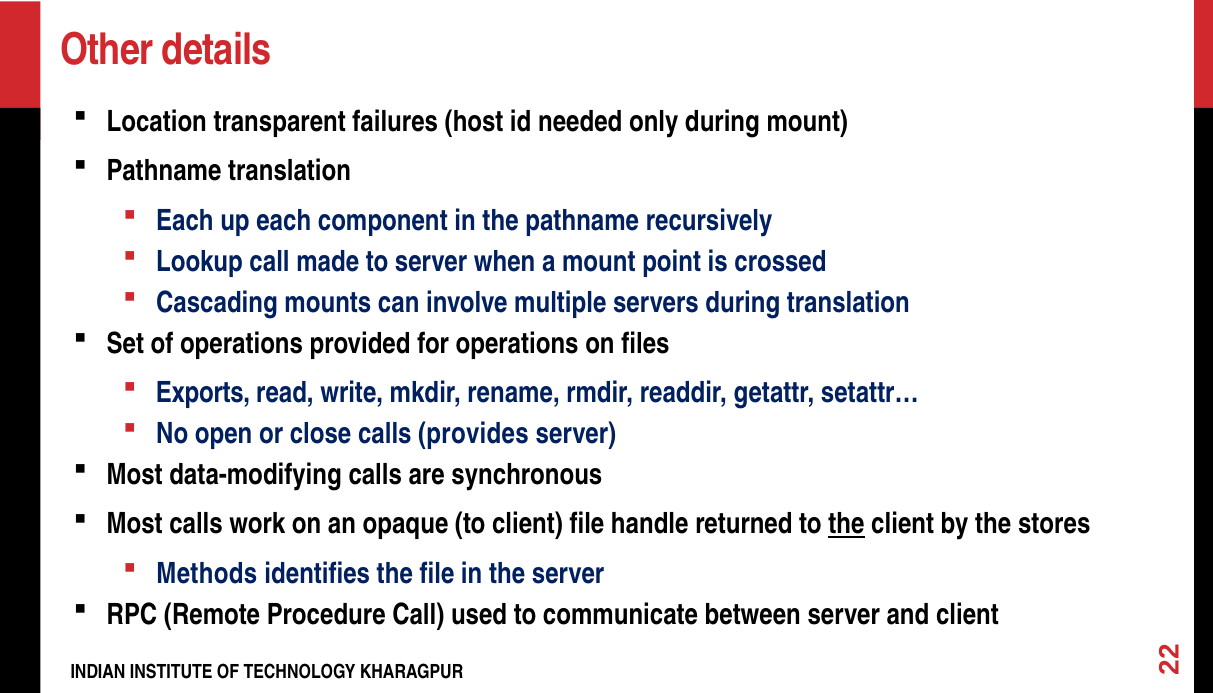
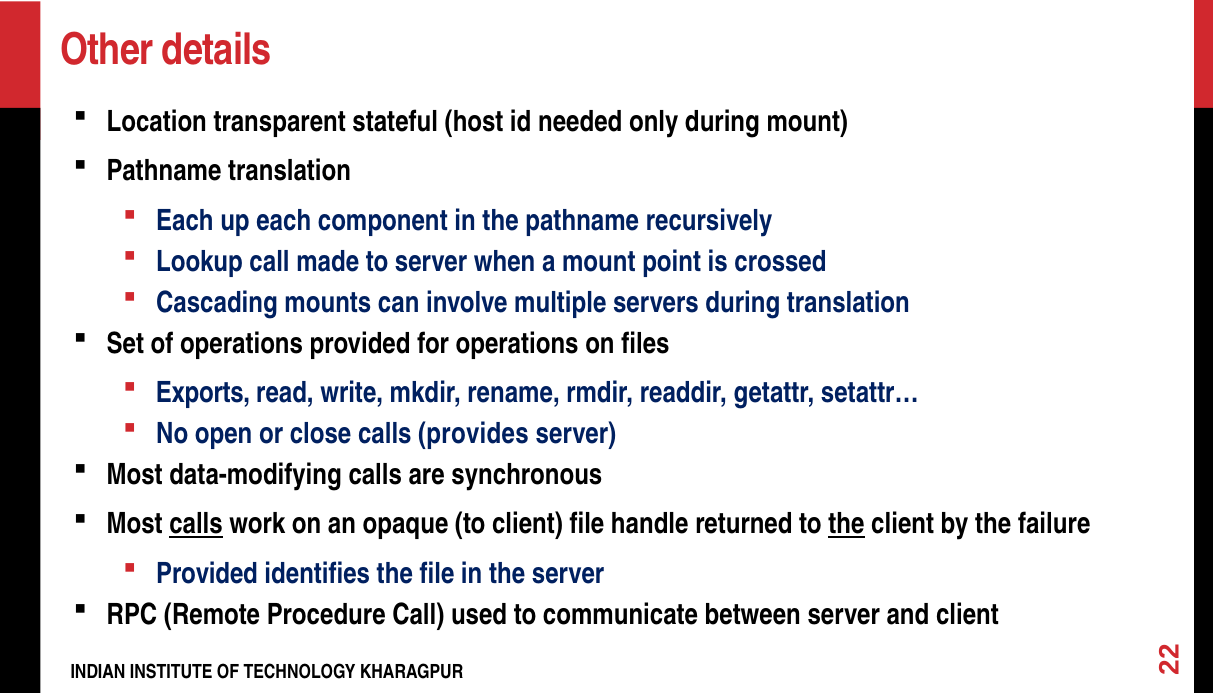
failures: failures -> stateful (395, 122)
calls underline: none -> present (196, 524)
stores: stores -> failure (1054, 524)
Methods: Methods -> Provided (207, 574)
